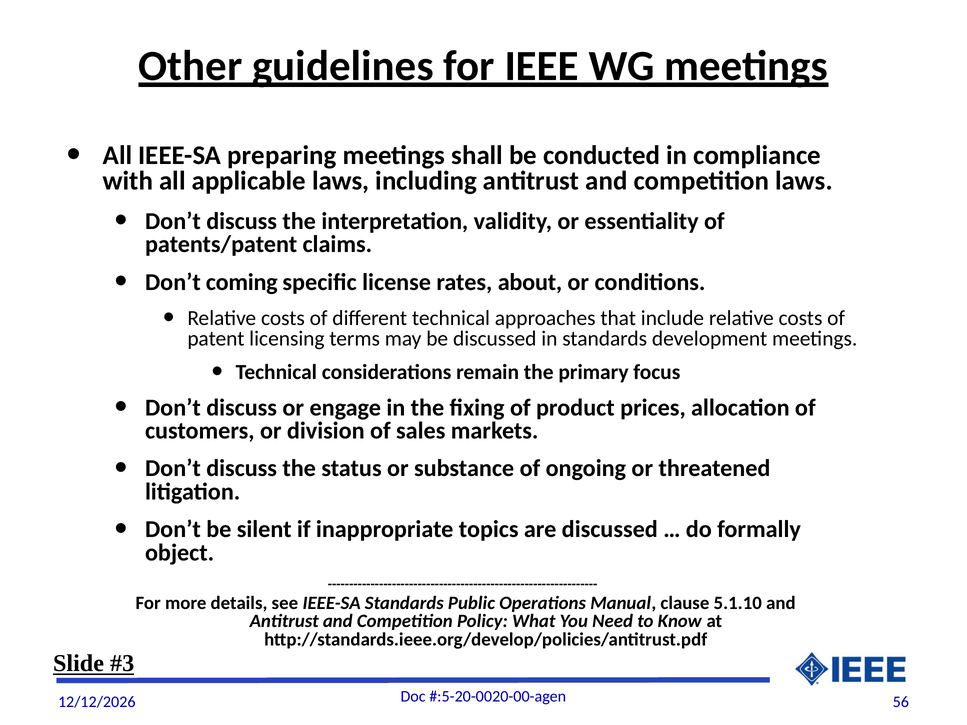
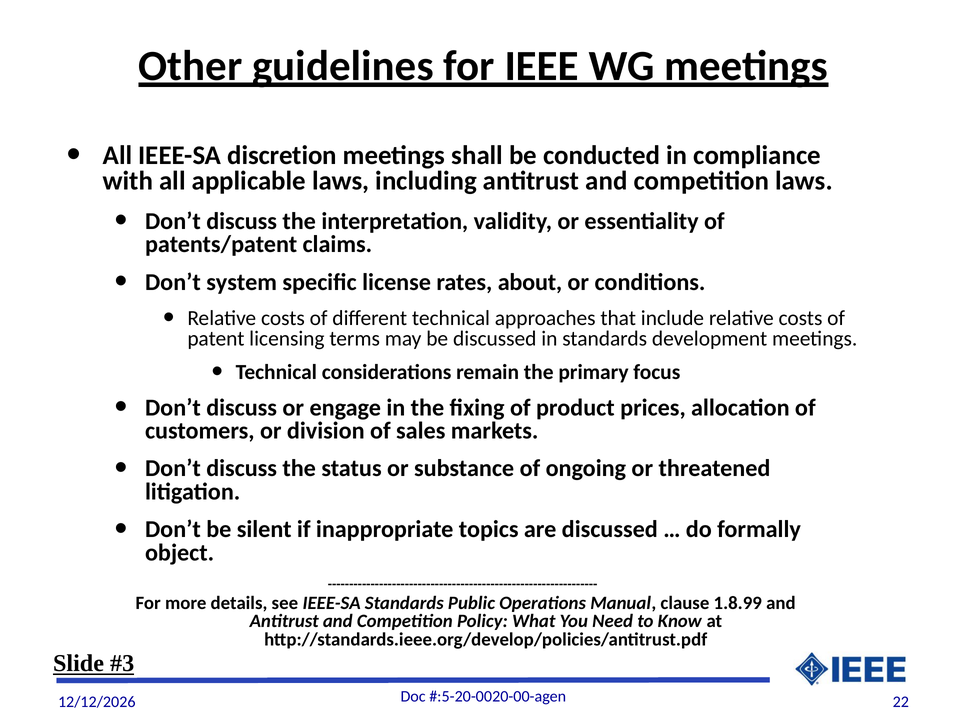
preparing: preparing -> discretion (282, 155)
coming: coming -> system (242, 282)
5.1.10: 5.1.10 -> 1.8.99 (738, 603)
56: 56 -> 22 (901, 702)
